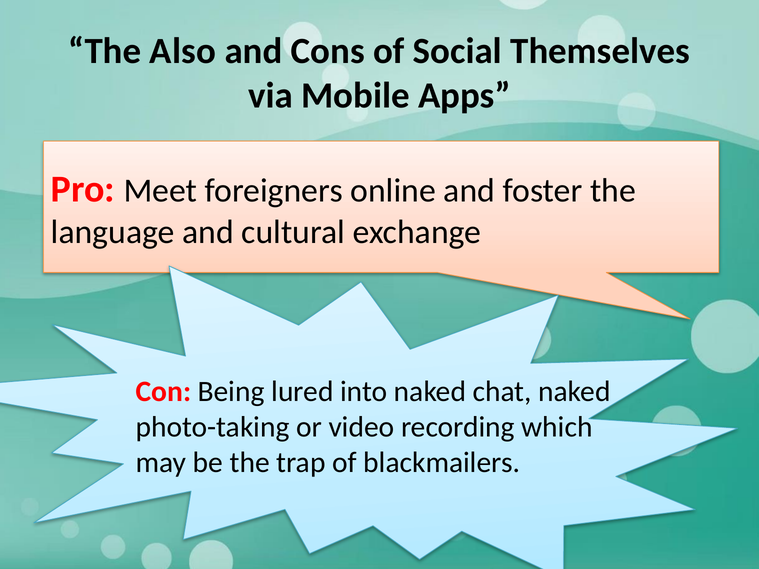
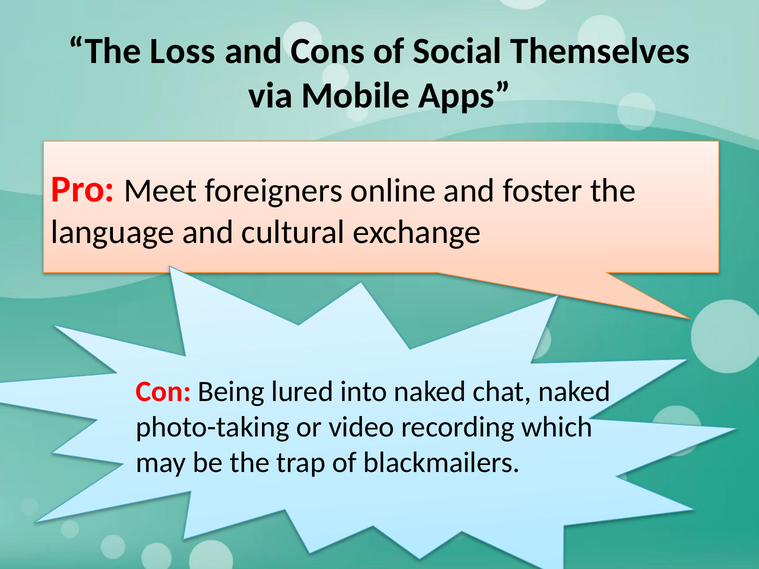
Also: Also -> Loss (183, 51)
